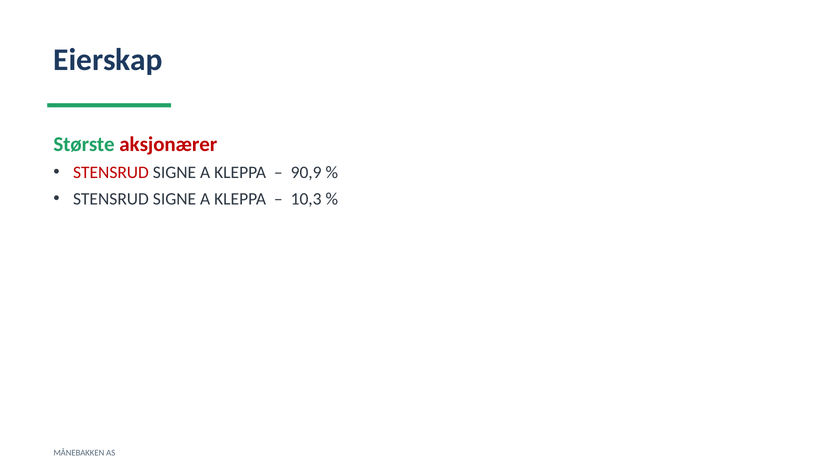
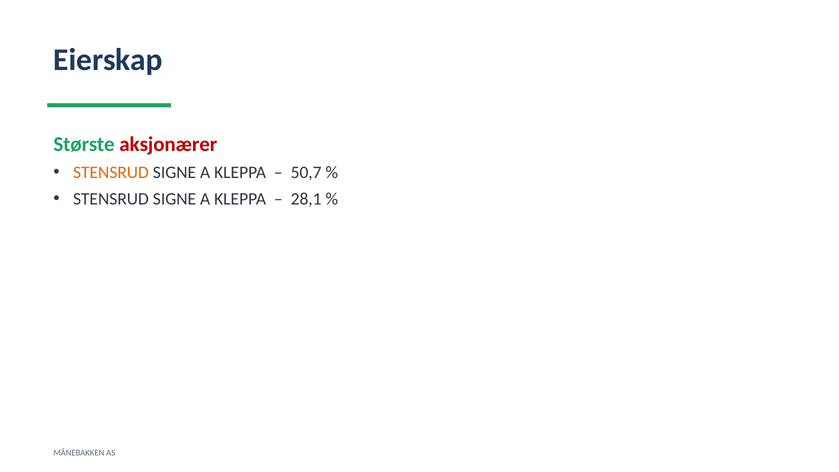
STENSRUD colour: red -> orange (111, 173)
90,9: 90,9 -> 50,7 (306, 173)
10,3: 10,3 -> 28,1 (306, 199)
